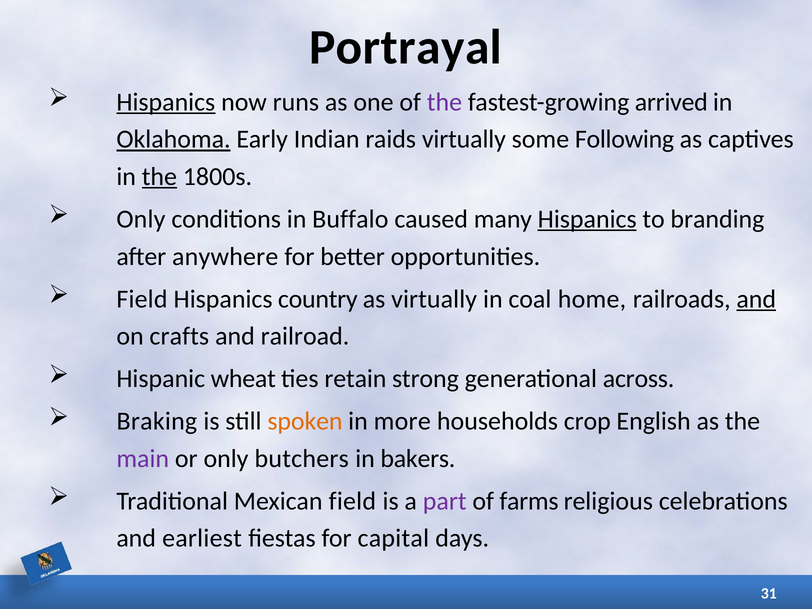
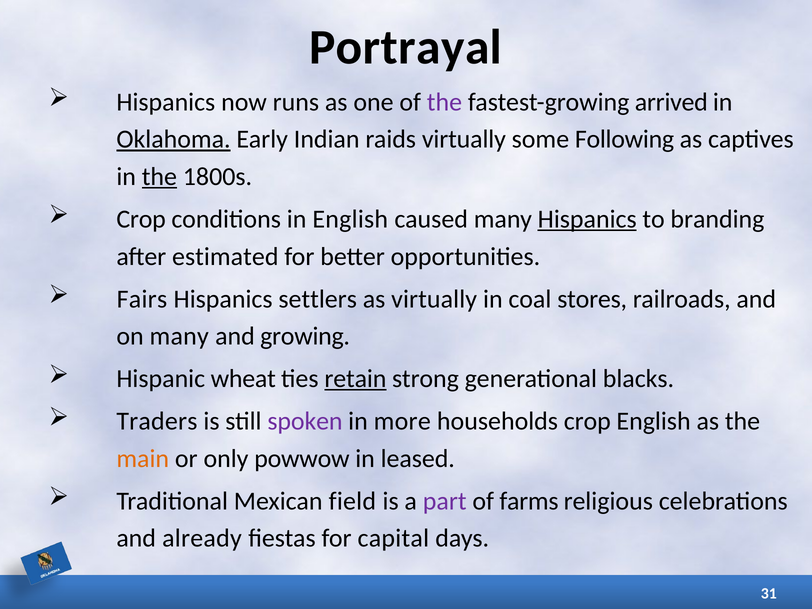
Hispanics underline: present -> none (166, 102)
Only: Only -> Crop (141, 219)
in Buffalo: Buffalo -> English (350, 219)
anywhere: anywhere -> estimated (225, 256)
Field: Field -> Fairs (142, 299)
country: country -> settlers (318, 299)
home: home -> stores (592, 299)
and underline: present -> none (756, 299)
on crafts: crafts -> many (179, 336)
railroad: railroad -> growing (305, 336)
retain underline: none -> present (355, 379)
across: across -> blacks (638, 379)
Braking: Braking -> Traders (157, 421)
spoken colour: orange -> purple (305, 421)
main colour: purple -> orange (143, 459)
butchers: butchers -> powwow (302, 459)
bakers: bakers -> leased (418, 459)
earliest: earliest -> already (202, 538)
